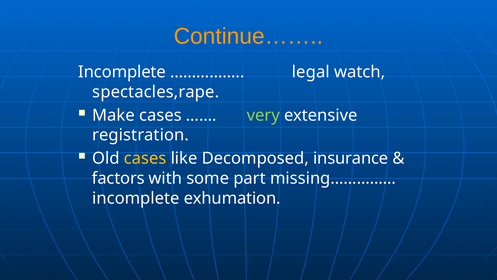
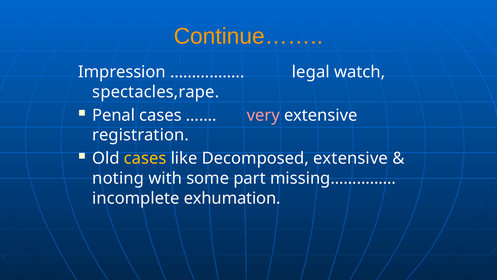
Incomplete: Incomplete -> Impression (122, 72)
Make: Make -> Penal (114, 115)
very colour: light green -> pink (263, 115)
Decomposed insurance: insurance -> extensive (351, 158)
factors: factors -> noting (118, 178)
